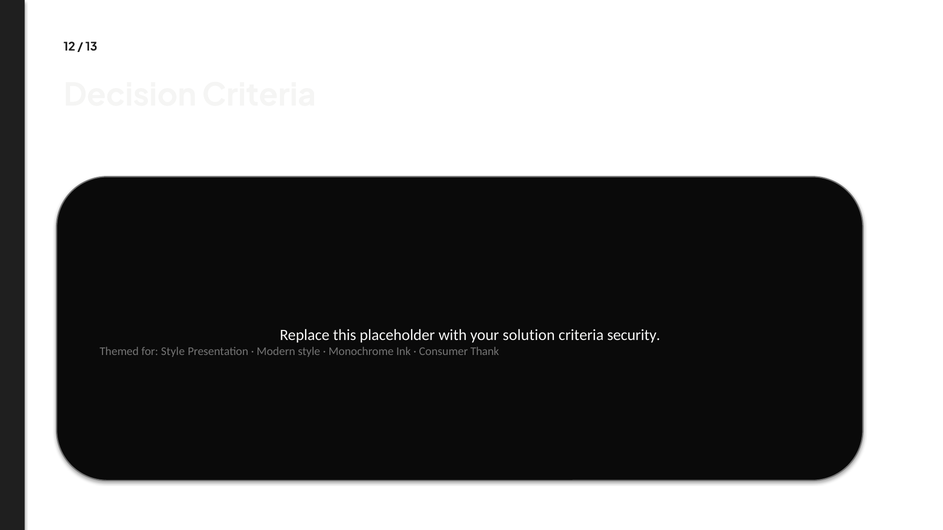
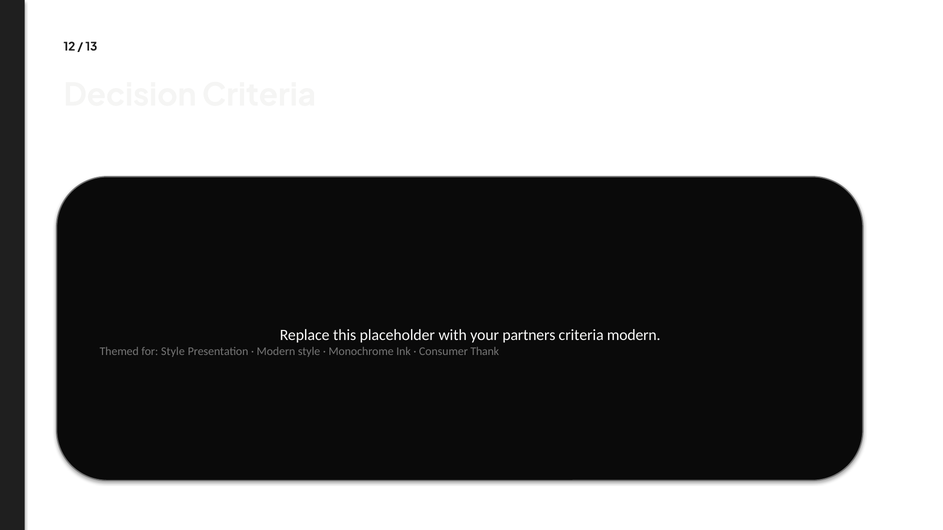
solution: solution -> partners (529, 335)
criteria security: security -> modern (634, 335)
